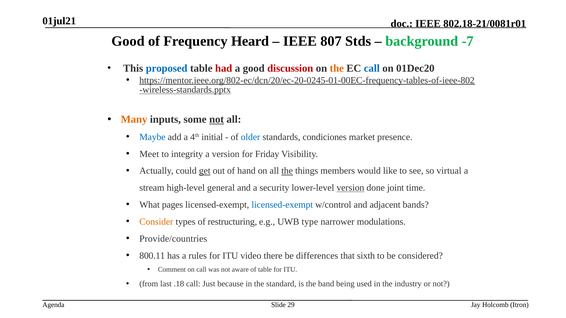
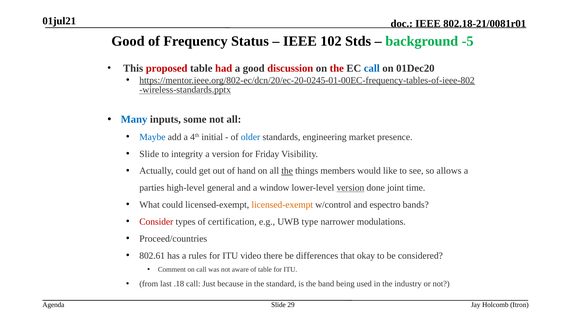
Heard: Heard -> Status (250, 41)
807: 807 -> 102 (331, 41)
-7: -7 -> -5 (468, 41)
proposed colour: blue -> red (167, 68)
the colour: orange -> red (337, 68)
Many colour: orange -> blue (134, 120)
not underline: present -> none (217, 120)
condiciones: condiciones -> engineering (325, 137)
Meet: Meet -> Slide (149, 154)
get underline: present -> none (205, 171)
virtual: virtual -> allows (449, 171)
stream: stream -> parties (152, 188)
security: security -> window (274, 188)
What pages: pages -> could (172, 205)
licensed-exempt colour: blue -> orange (282, 205)
adjacent: adjacent -> espectro (385, 205)
Consider colour: orange -> red (156, 222)
restructuring: restructuring -> certification (232, 222)
Provide/countries: Provide/countries -> Proceed/countries (173, 239)
800.11: 800.11 -> 802.61 (152, 256)
sixth: sixth -> okay (366, 256)
